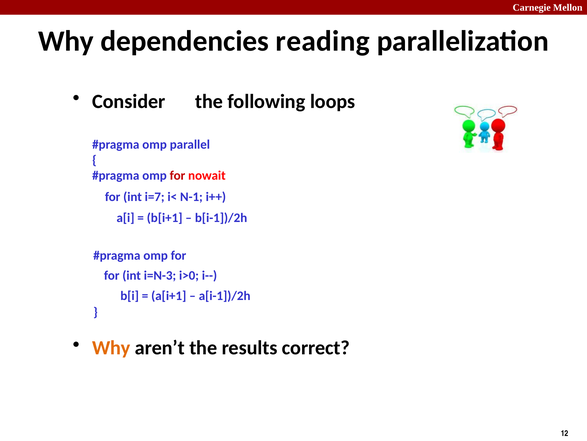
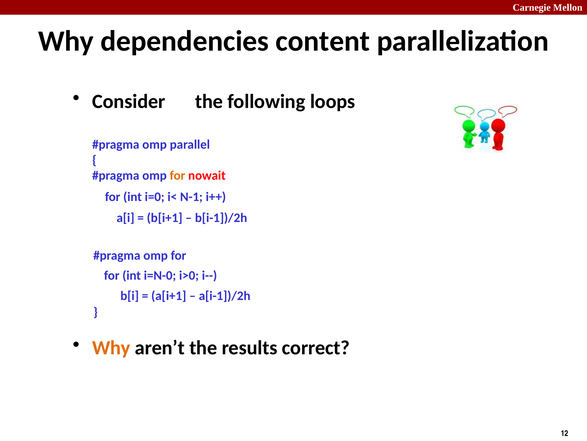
reading: reading -> content (323, 41)
for colour: red -> orange (177, 175)
i=7: i=7 -> i=0 (155, 196)
i=N-3: i=N-3 -> i=N-0 (160, 275)
